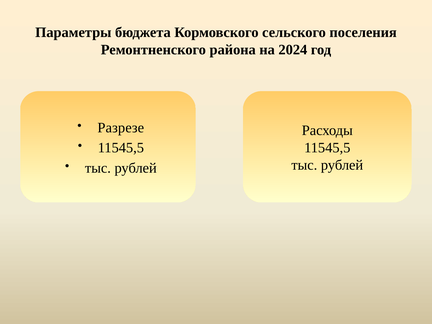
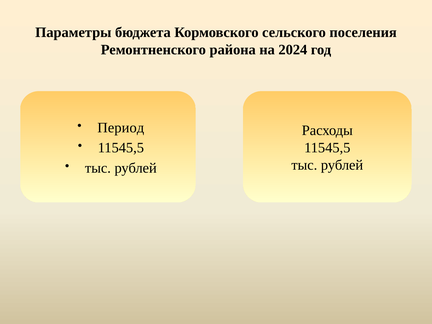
Разрезе: Разрезе -> Период (121, 128)
